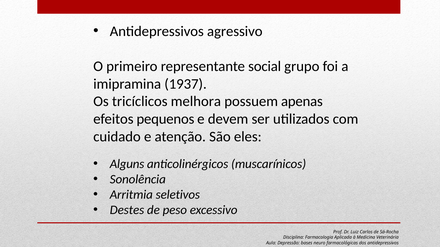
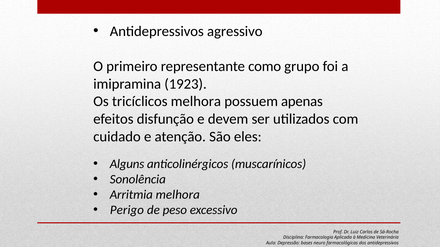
social: social -> como (265, 66)
1937: 1937 -> 1923 (186, 84)
pequenos: pequenos -> disfunção (165, 119)
Arritmia seletivos: seletivos -> melhora (178, 195)
Destes: Destes -> Perigo (127, 210)
